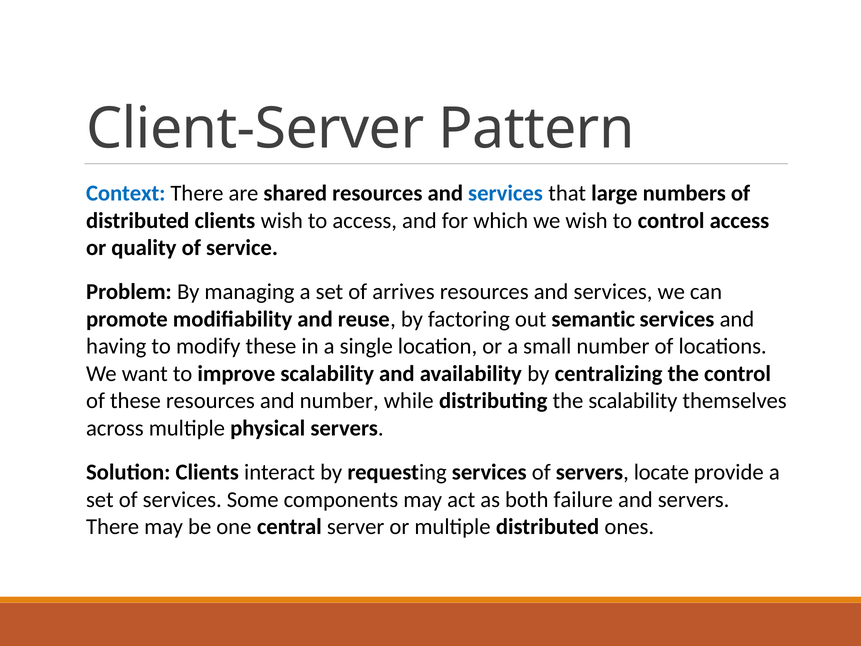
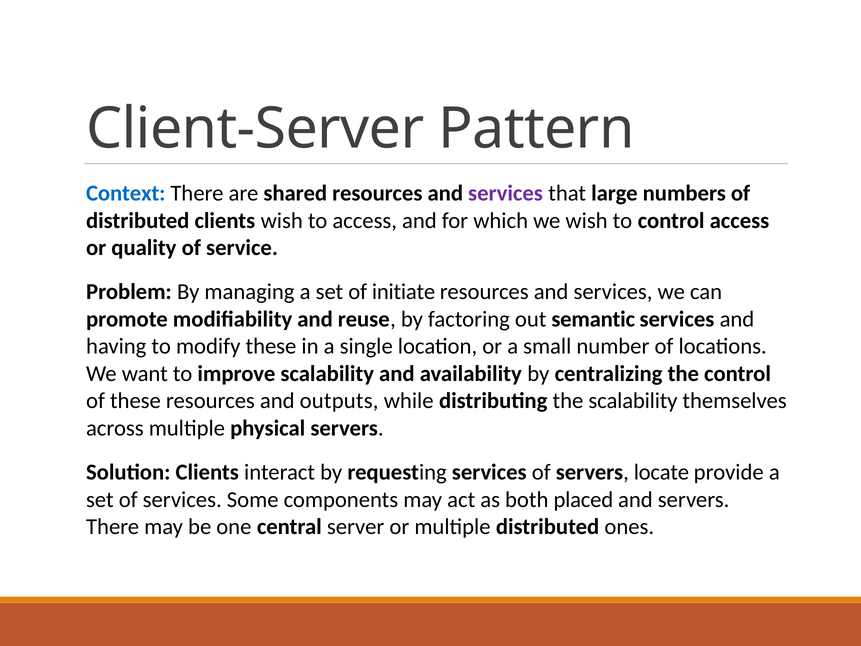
services colour: blue -> purple (506, 193)
arrives: arrives -> initiate (404, 292)
and number: number -> outputs (339, 401)
failure: failure -> placed (583, 499)
